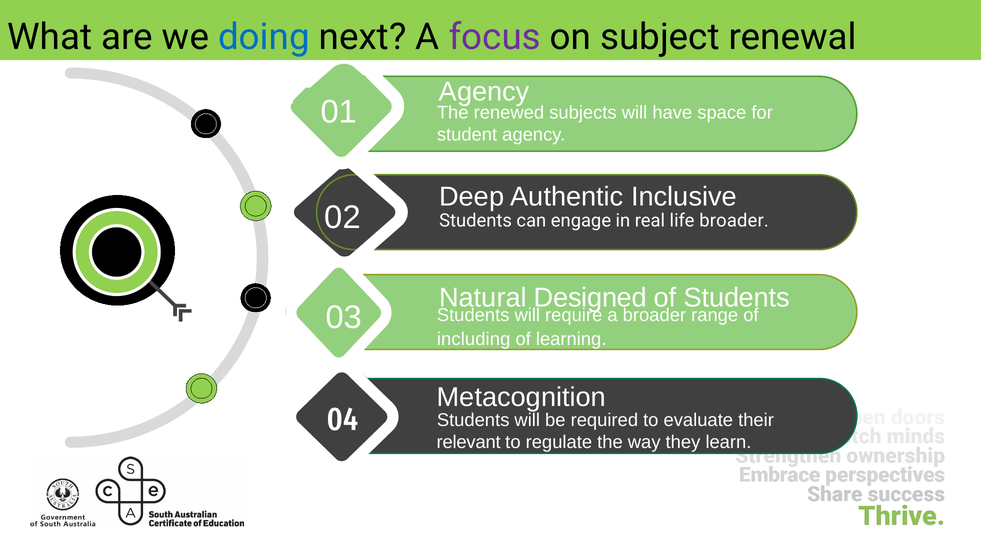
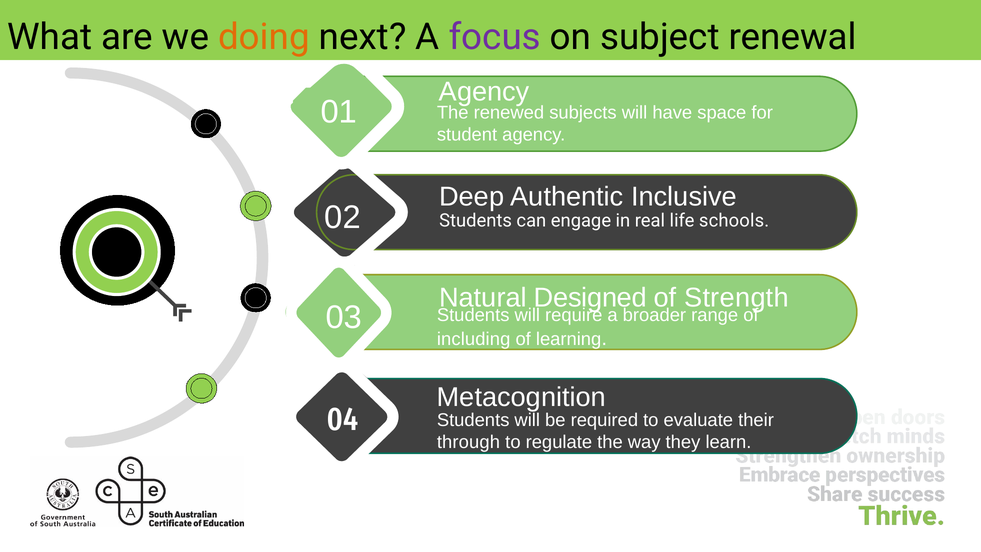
doing colour: blue -> orange (264, 37)
life broader: broader -> schools (734, 221)
of Students: Students -> Strength (737, 298)
relevant: relevant -> through (468, 442)
